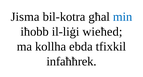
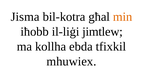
min colour: blue -> orange (123, 17)
wieħed: wieħed -> jimtlew (103, 32)
infaħħrek: infaħħrek -> mhuwiex (71, 61)
